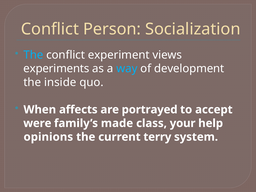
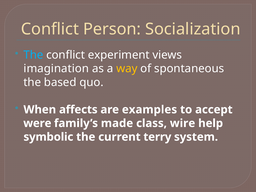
experiments: experiments -> imagination (56, 69)
way colour: light blue -> yellow (127, 69)
development: development -> spontaneous (189, 69)
inside: inside -> based (60, 82)
portrayed: portrayed -> examples (149, 110)
your: your -> wire (183, 123)
opinions: opinions -> symbolic (48, 137)
